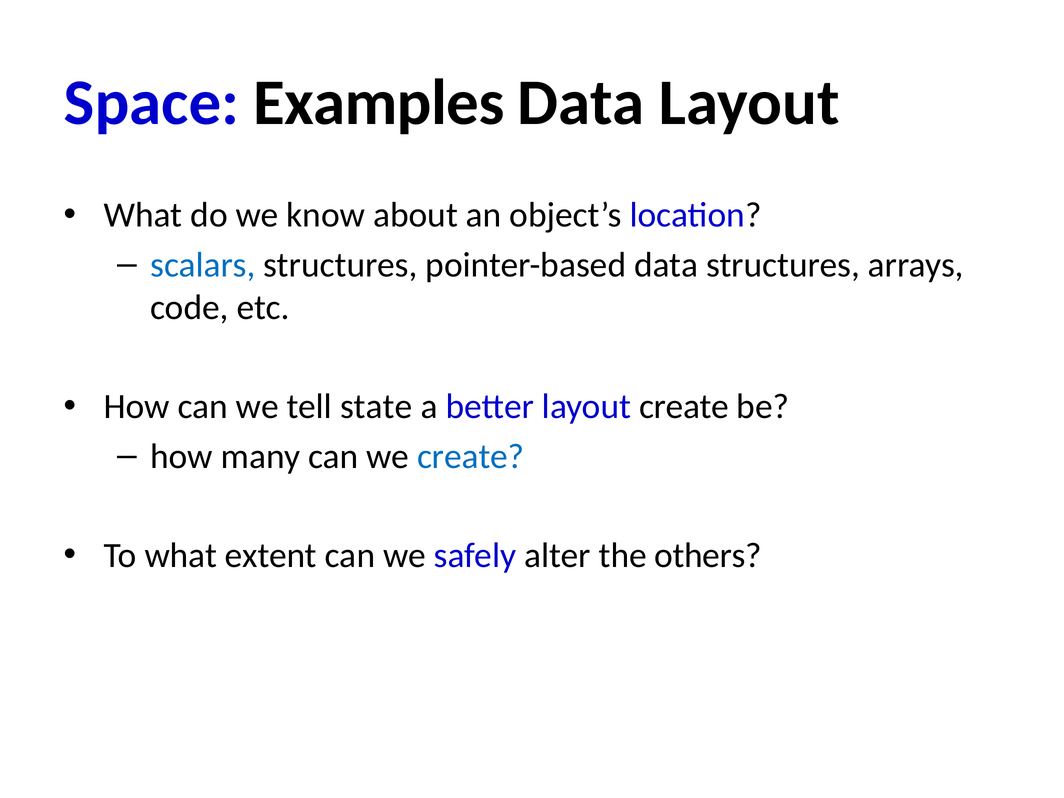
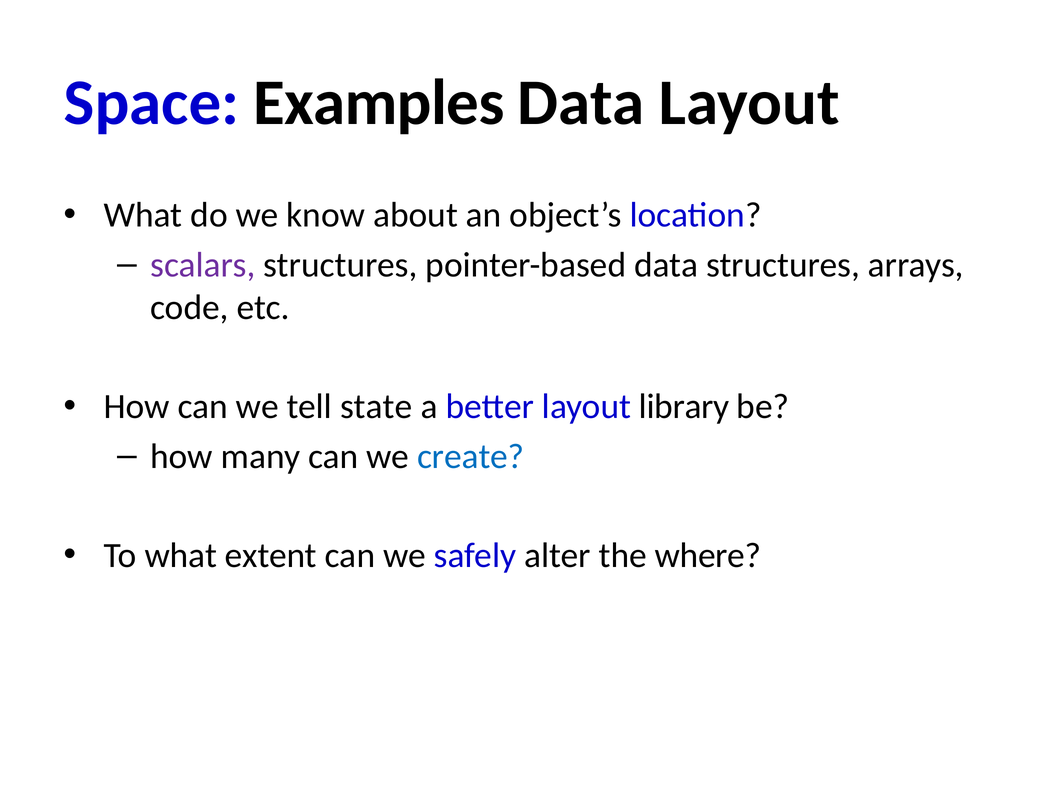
scalars colour: blue -> purple (203, 265)
layout create: create -> library (684, 407)
others: others -> where (708, 556)
